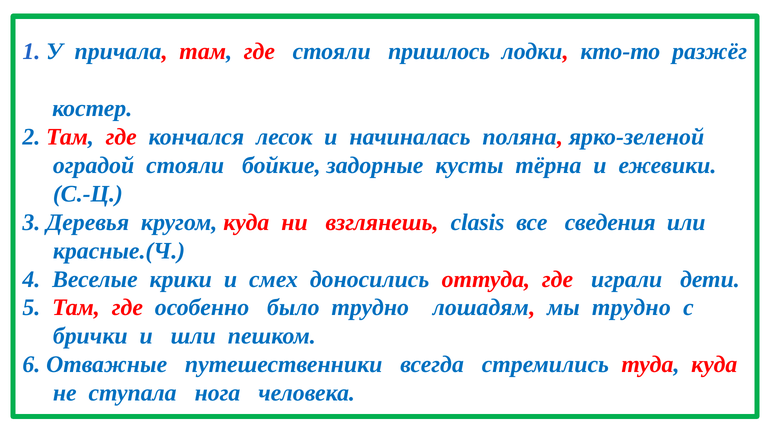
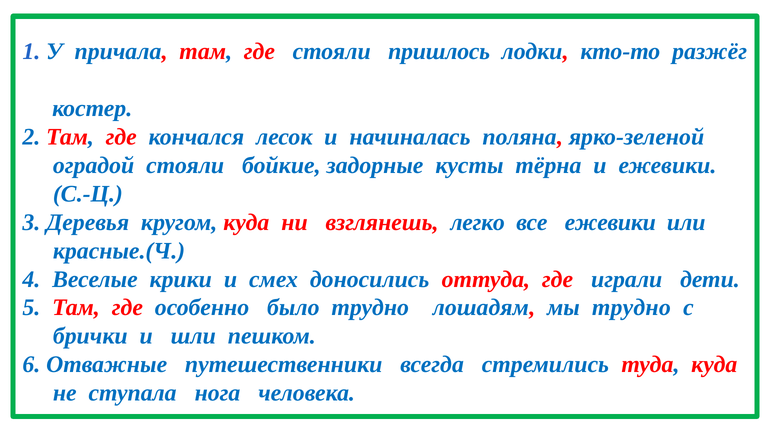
clasis: clasis -> легко (478, 222)
все сведения: сведения -> ежевики (610, 222)
